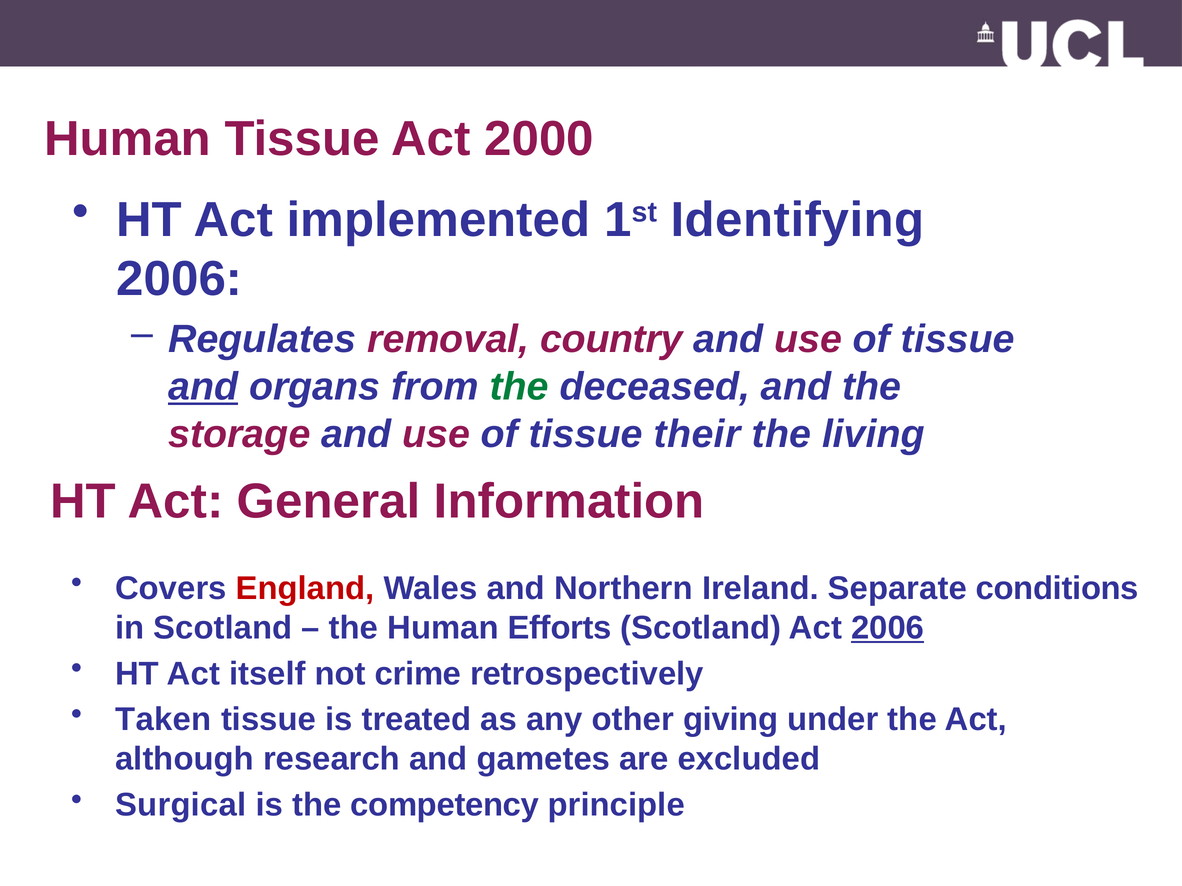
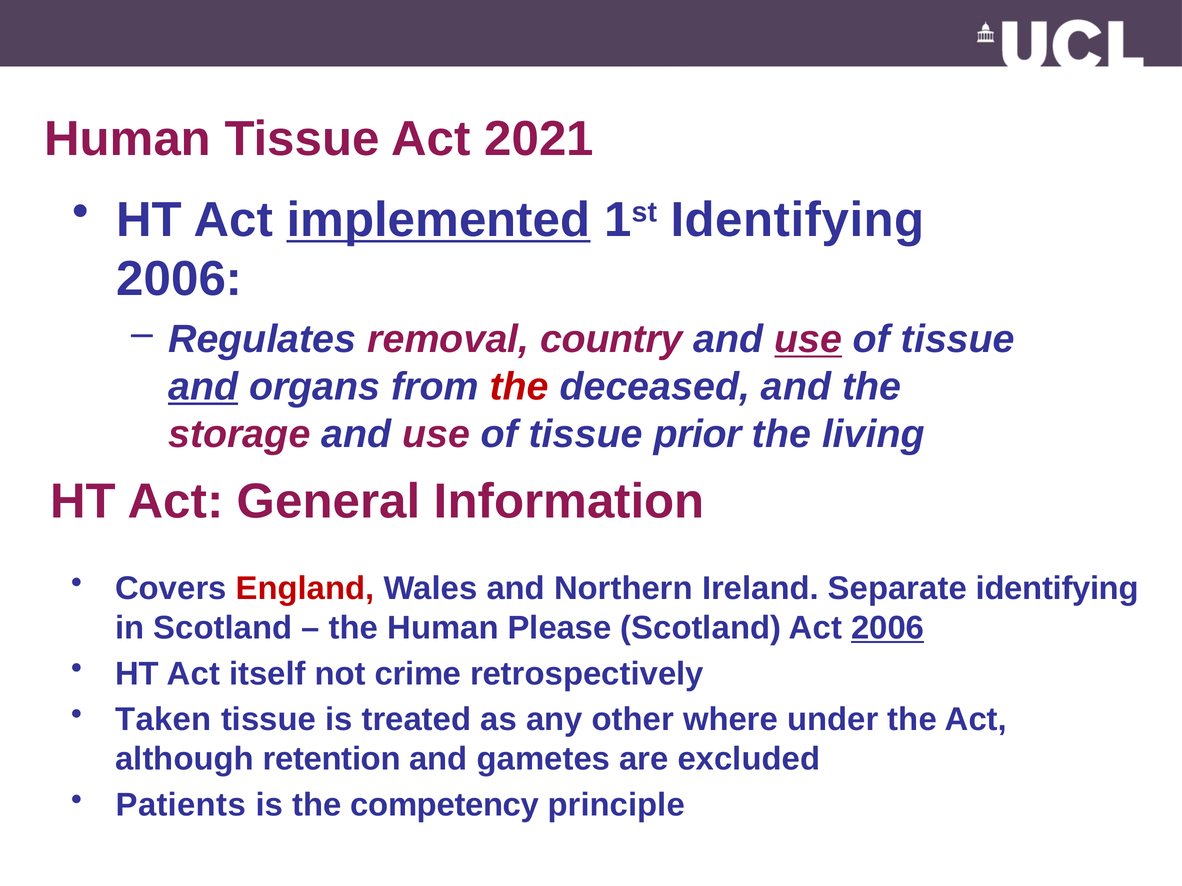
2000: 2000 -> 2021 (539, 139)
implemented underline: none -> present (439, 220)
use underline: none -> present (808, 340)
the colour: green -> red (519, 387)
their: their -> prior (698, 434)
Separate conditions: conditions -> identifying (1057, 589)
Efforts: Efforts -> Please (560, 628)
giving: giving -> where (731, 720)
research: research -> retention (332, 759)
Surgical: Surgical -> Patients (181, 805)
